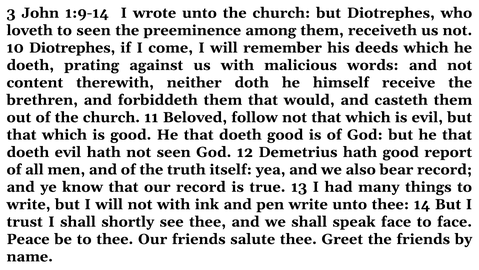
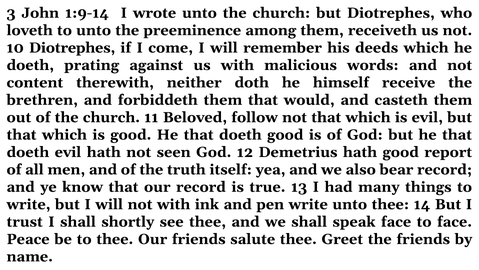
to seen: seen -> unto (94, 30)
